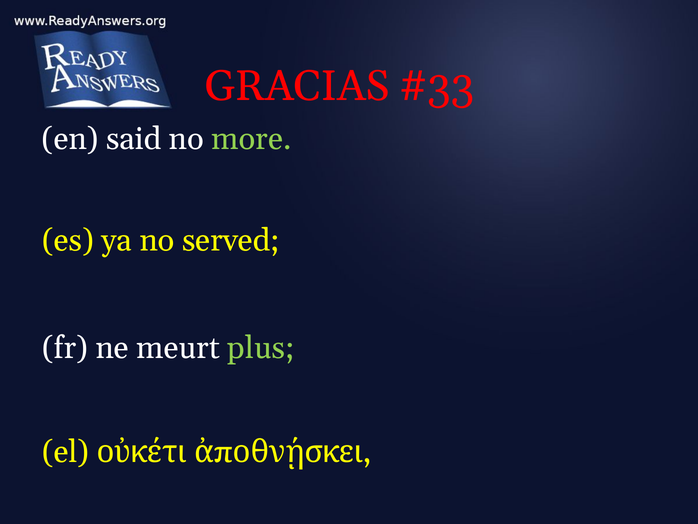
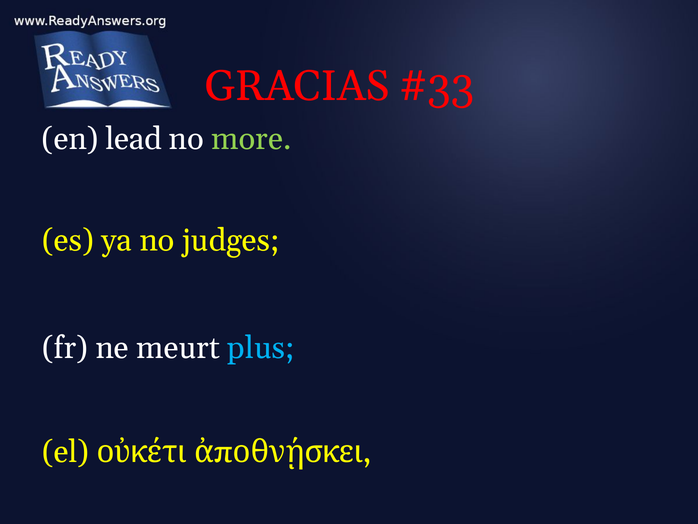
said: said -> lead (134, 139)
served: served -> judges (231, 240)
plus colour: light green -> light blue (261, 348)
